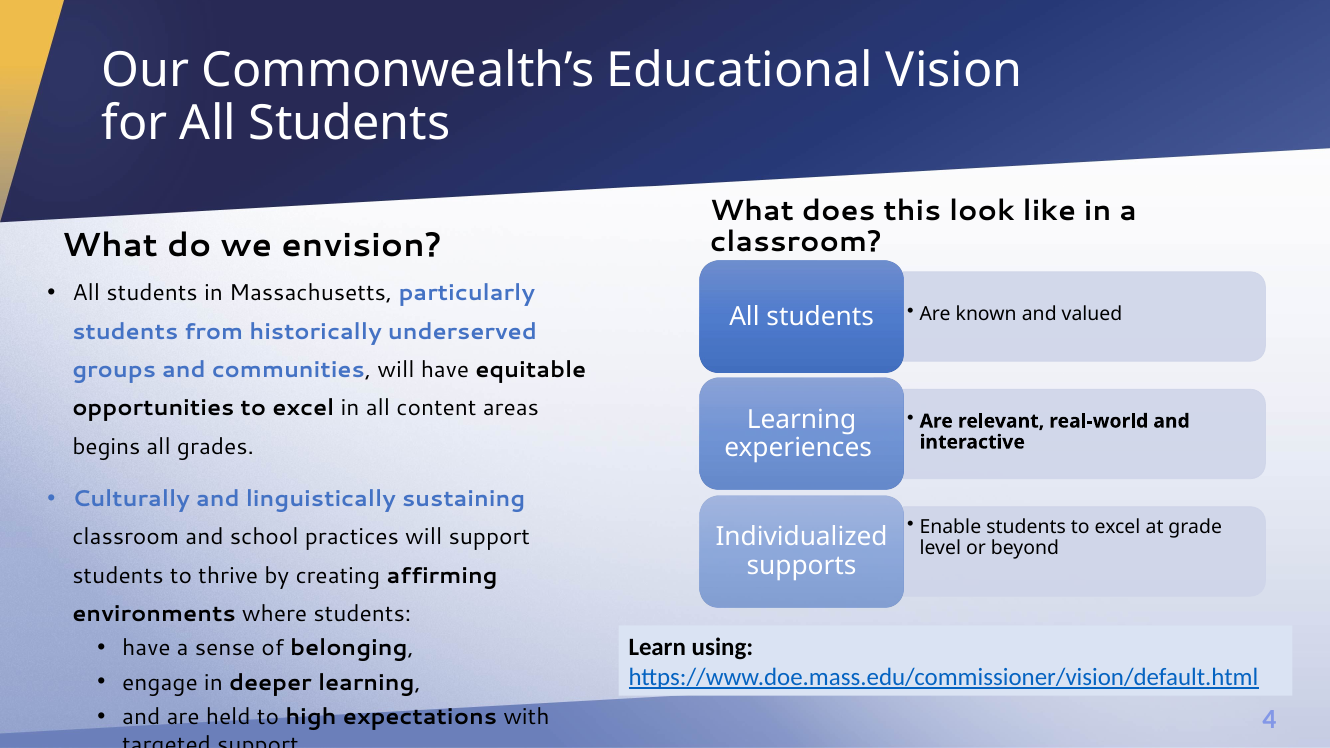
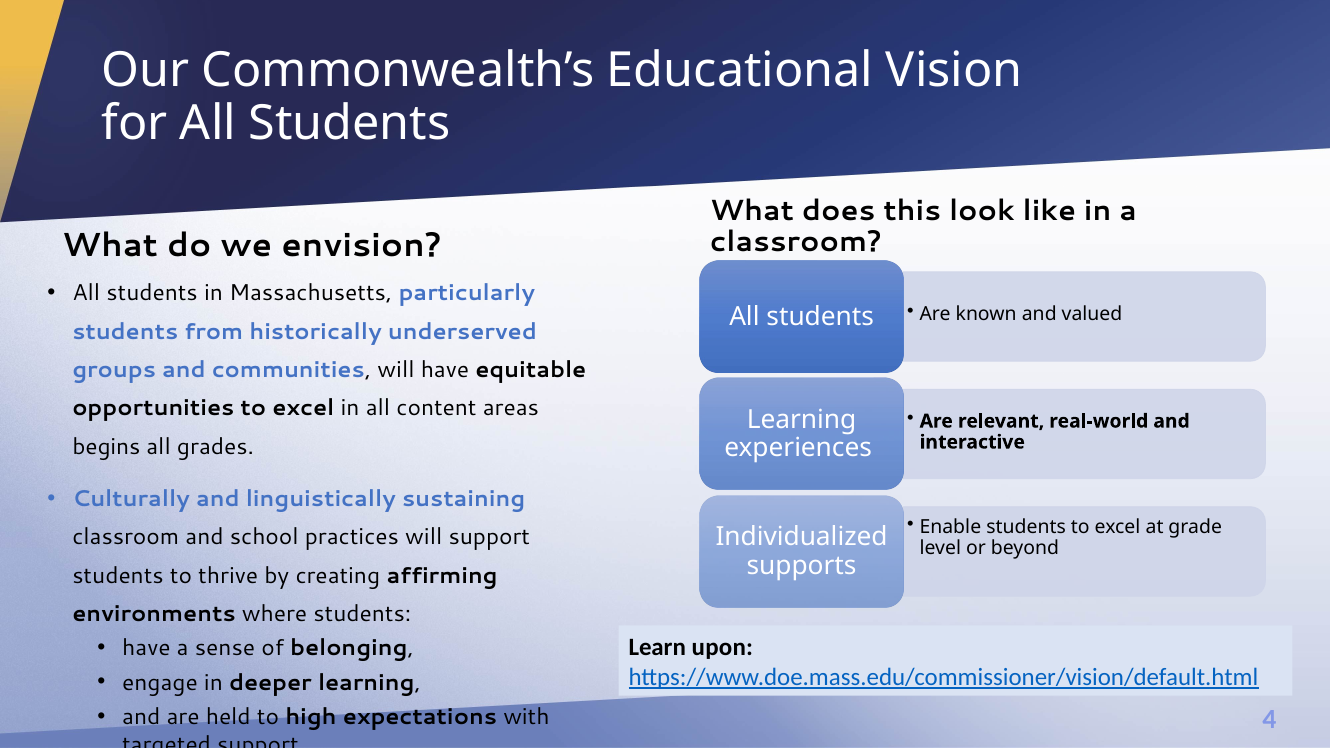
using: using -> upon (722, 647)
